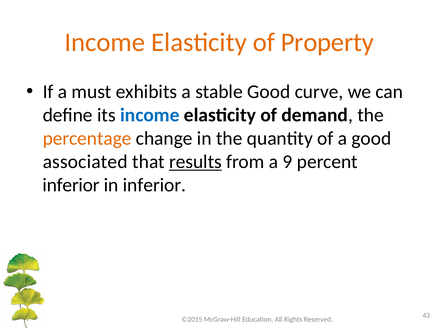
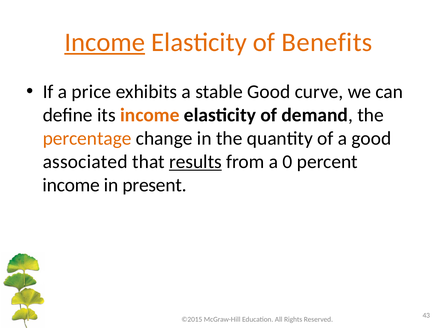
Income underline: none -> present (105, 42)
Property: Property -> Benefits (327, 42)
must: must -> price (91, 92)
income colour: blue -> orange (150, 115)
9: 9 -> 0 (287, 162)
inferior: inferior -> income (71, 185)
in inferior: inferior -> present (155, 185)
